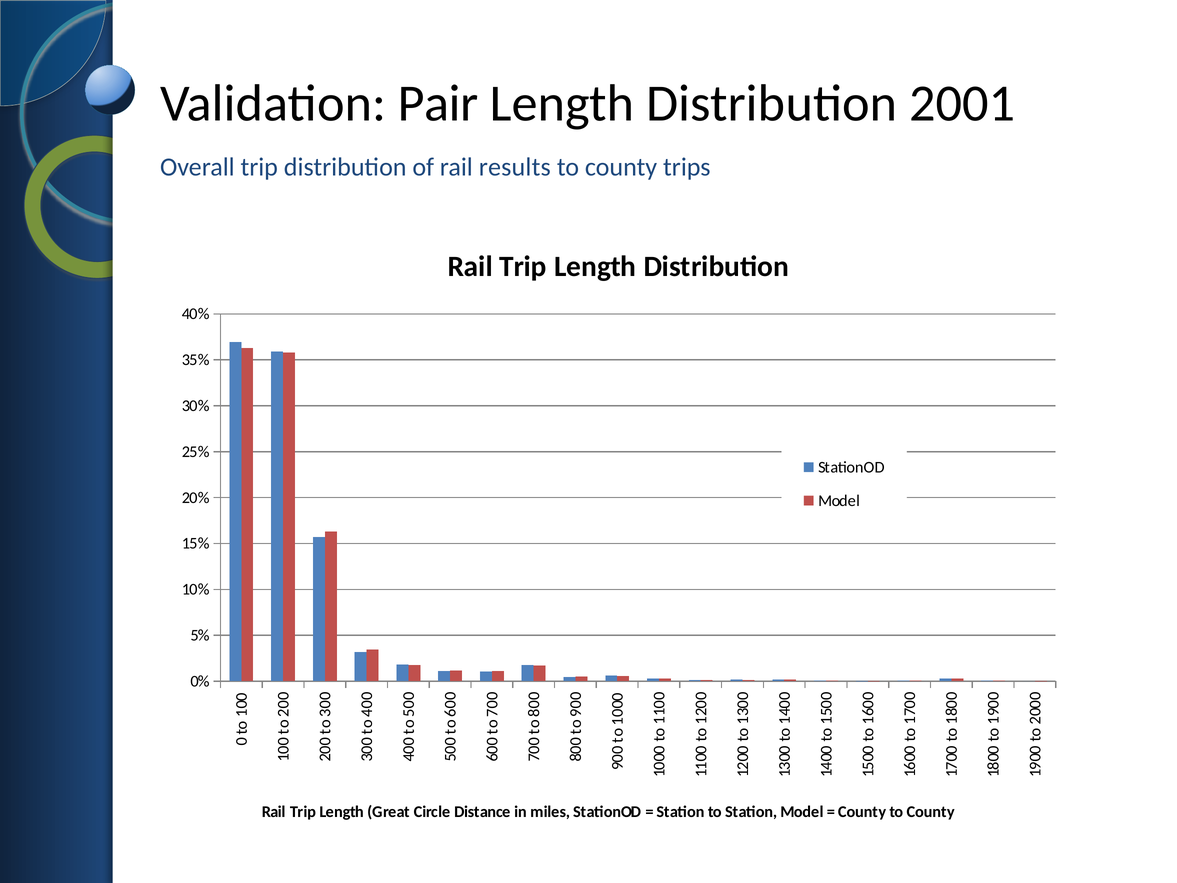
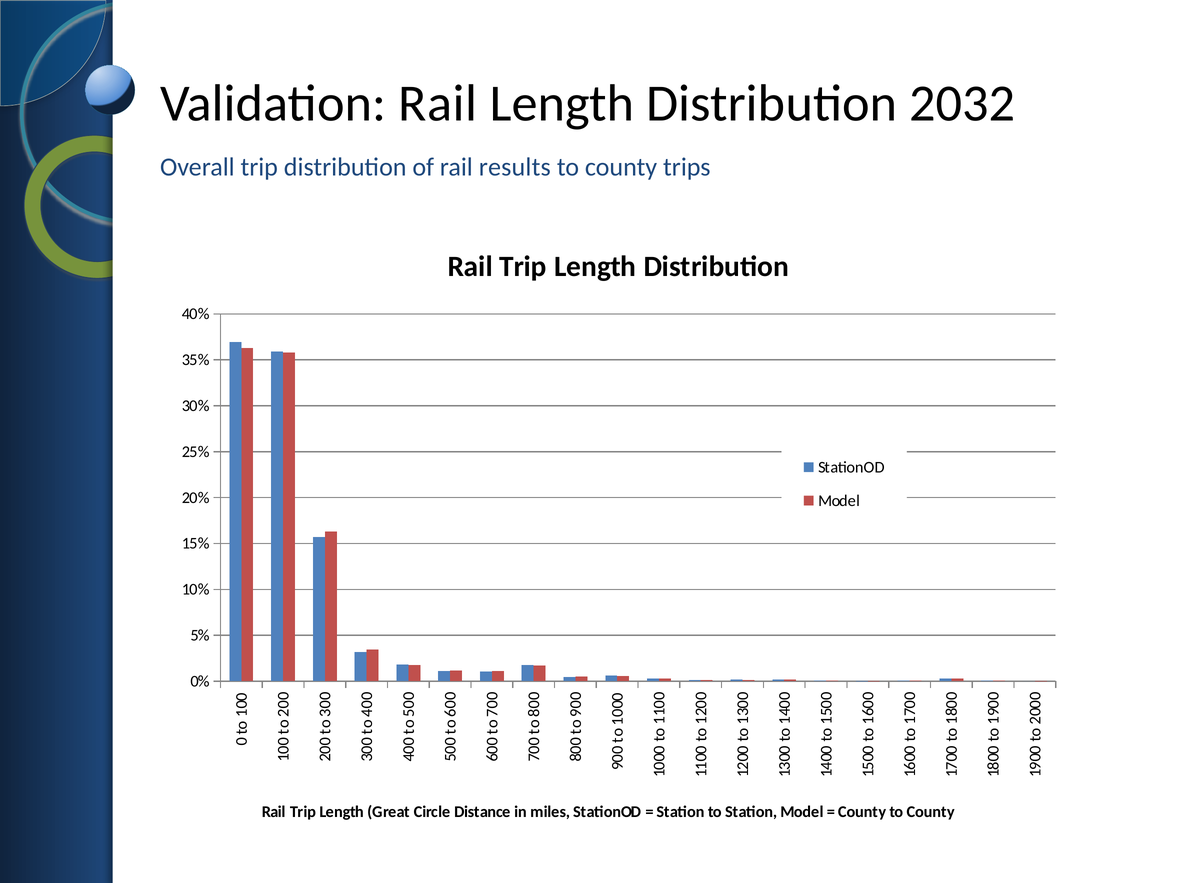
Validation Pair: Pair -> Rail (438, 103)
2001: 2001 -> 2032 (962, 103)
